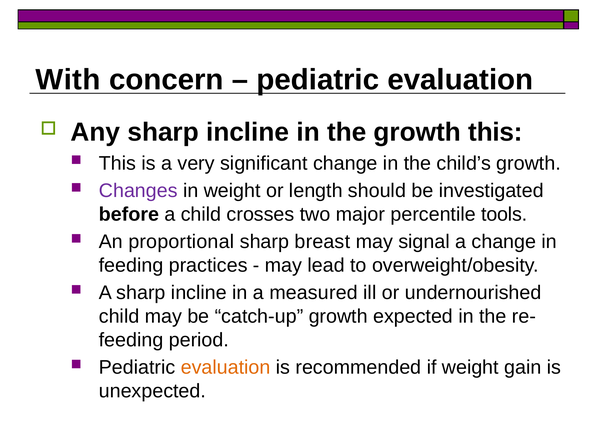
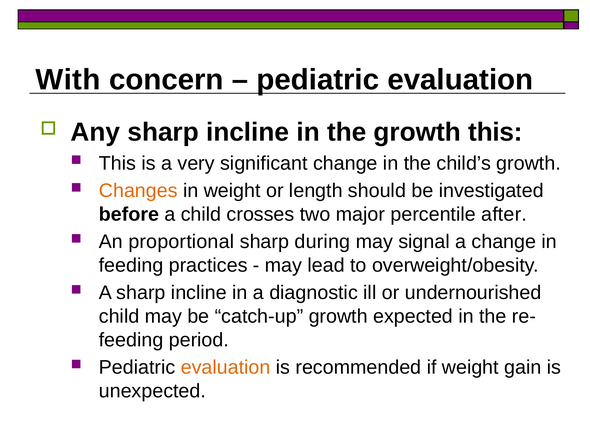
Changes colour: purple -> orange (138, 191)
tools: tools -> after (504, 215)
breast: breast -> during (322, 242)
measured: measured -> diagnostic (314, 293)
